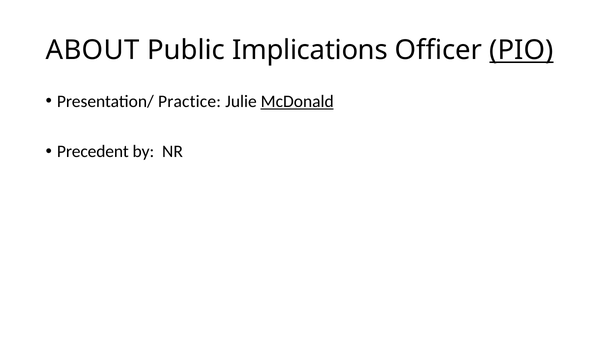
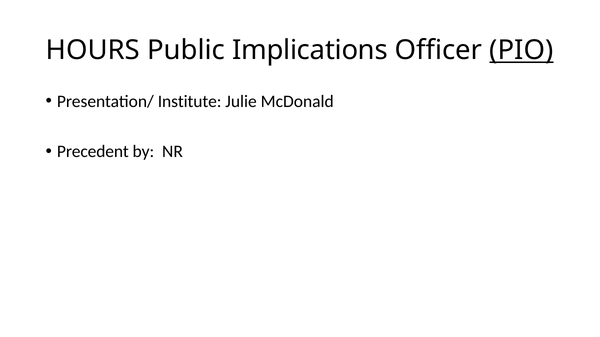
ABOUT: ABOUT -> HOURS (93, 50)
Practice: Practice -> Institute (190, 101)
McDonald underline: present -> none (297, 101)
